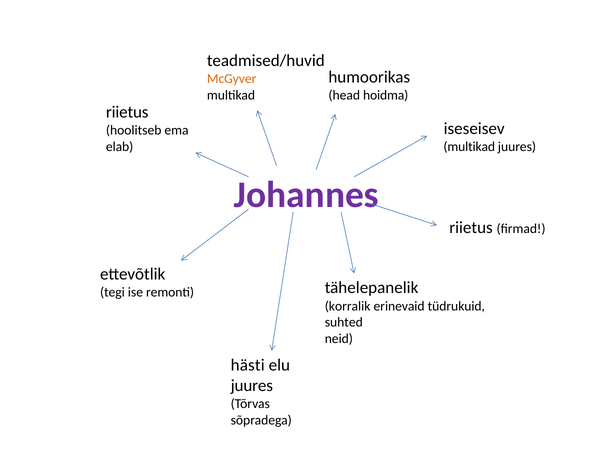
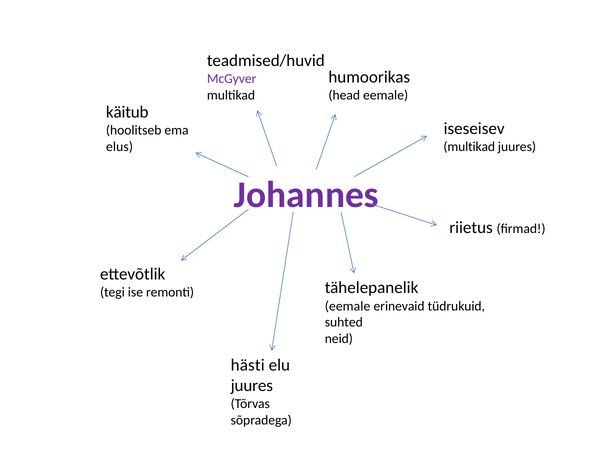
McGyver colour: orange -> purple (232, 79)
head hoidma: hoidma -> eemale (386, 95)
riietus: riietus -> käitub (127, 112)
elab: elab -> elus (120, 147)
korralik: korralik -> eemale (348, 306)
